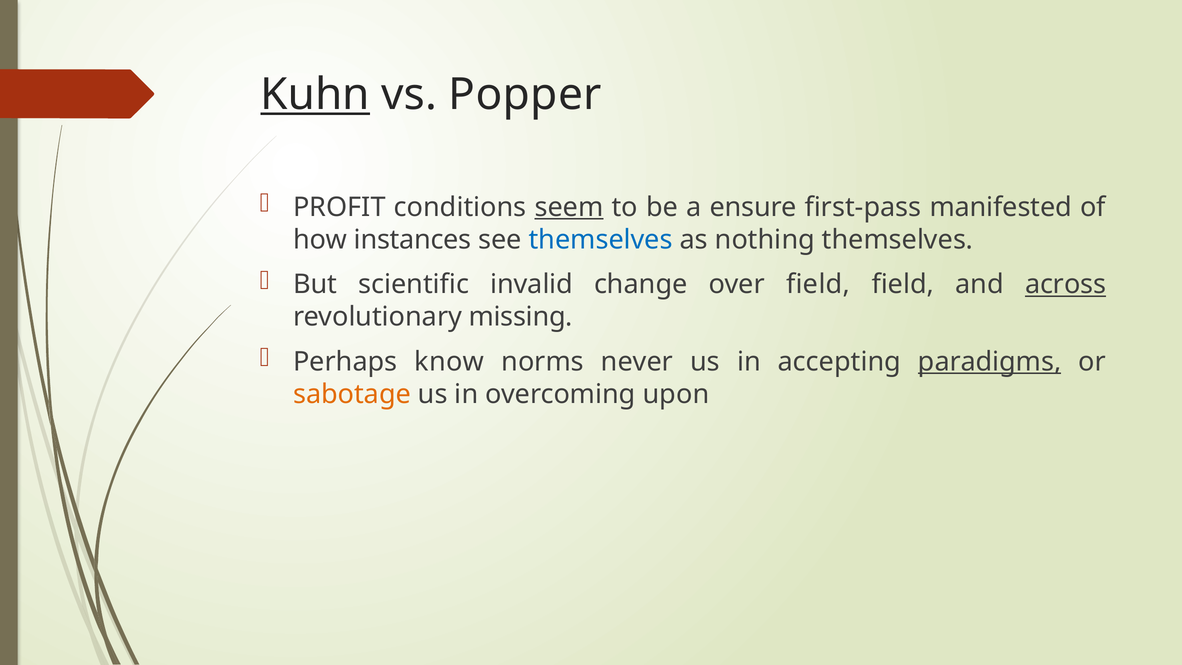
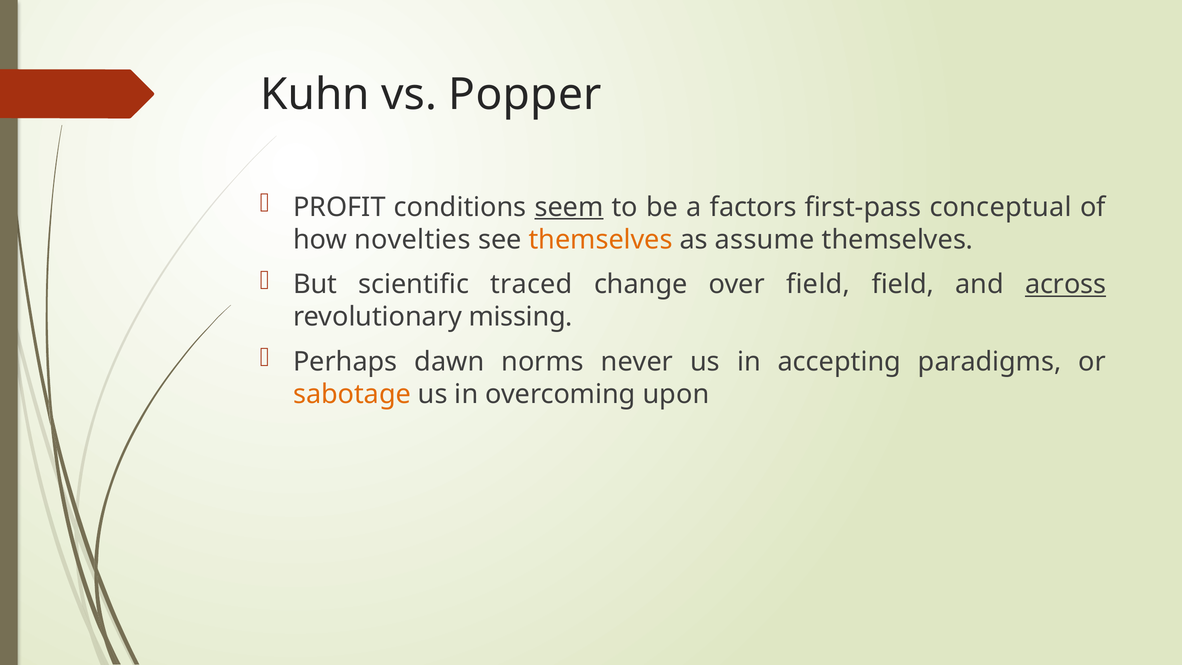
Kuhn underline: present -> none (315, 95)
ensure: ensure -> factors (753, 207)
manifested: manifested -> conceptual (1001, 207)
instances: instances -> novelties (412, 240)
themselves colour: blue -> orange (601, 240)
nothing: nothing -> assume (765, 240)
invalid: invalid -> traced (531, 284)
know: know -> dawn (449, 362)
paradigms underline: present -> none (990, 362)
